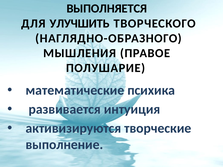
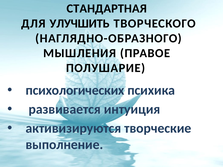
ВЫПОЛНЯЕТСЯ: ВЫПОЛНЯЕТСЯ -> СТАНДАРТНАЯ (107, 9)
математические: математические -> психологических (75, 90)
